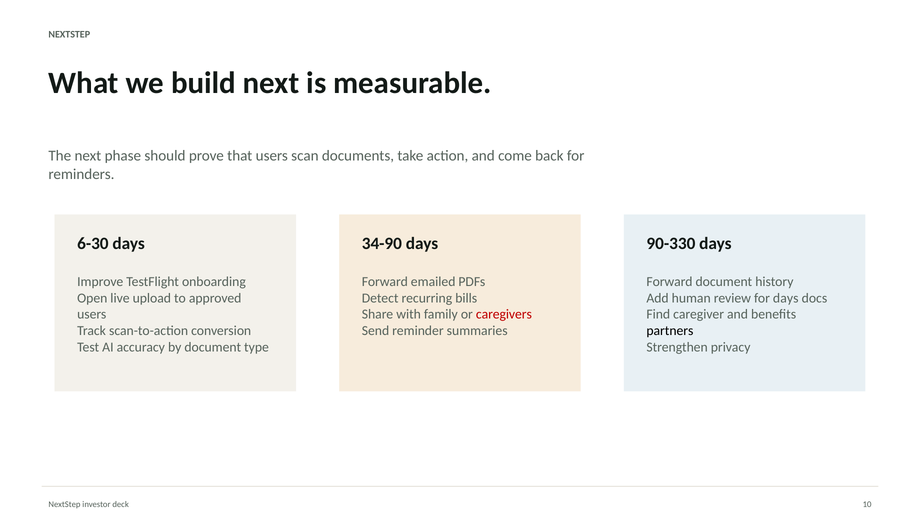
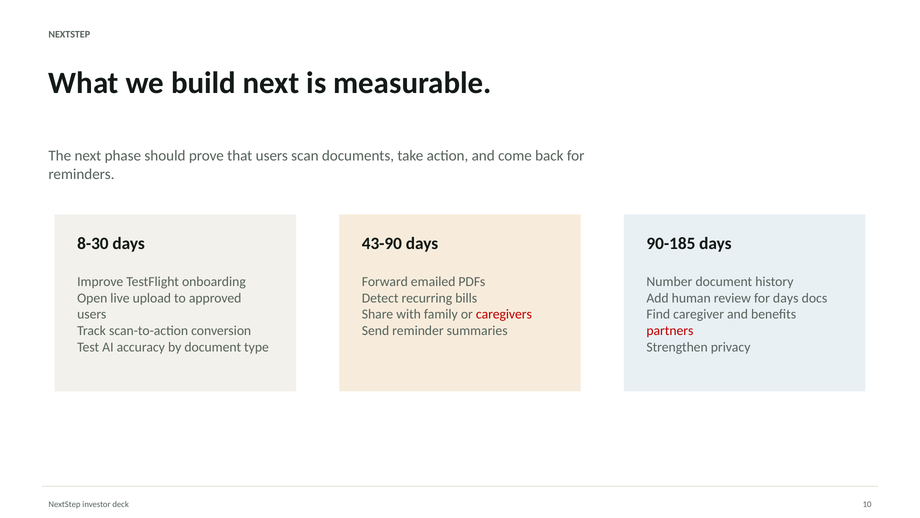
6-30: 6-30 -> 8-30 (93, 244)
34-90: 34-90 -> 43-90 (382, 244)
90-330: 90-330 -> 90-185 (671, 244)
Forward: Forward -> Number (669, 281)
partners colour: black -> red (670, 331)
